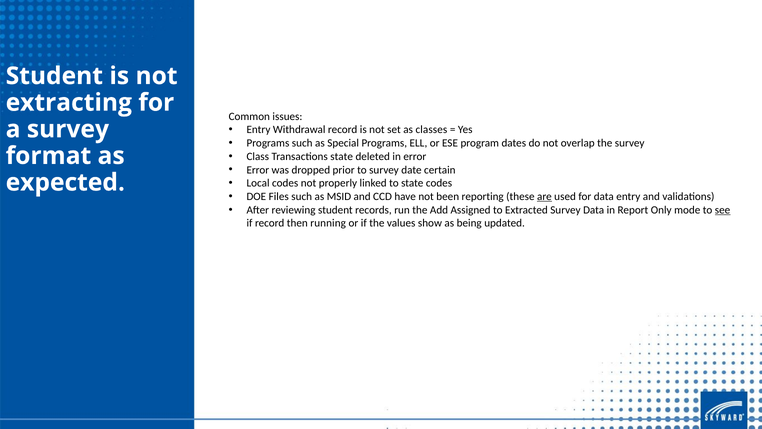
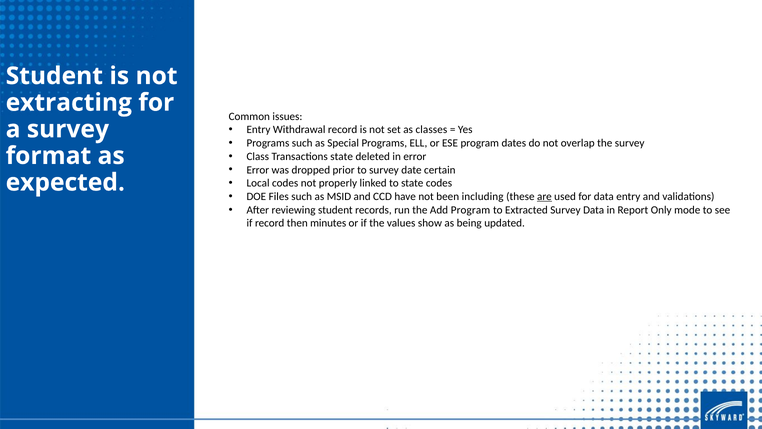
reporting: reporting -> including (483, 196)
Add Assigned: Assigned -> Program (470, 210)
see underline: present -> none (723, 210)
running: running -> minutes (328, 223)
